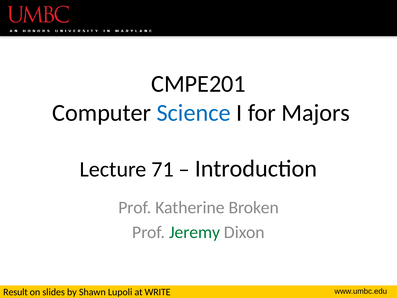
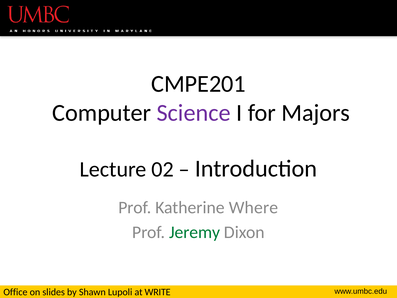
Science colour: blue -> purple (194, 113)
71: 71 -> 02 (163, 169)
Broken: Broken -> Where (254, 207)
Result: Result -> Office (15, 292)
